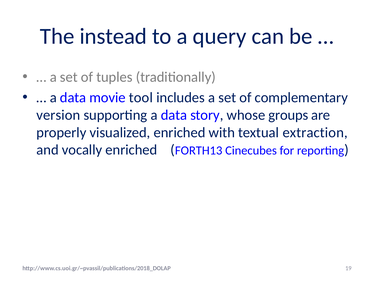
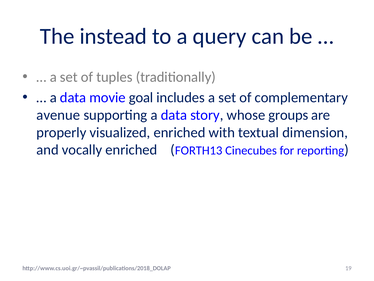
tool: tool -> goal (141, 97)
version: version -> avenue (58, 115)
extraction: extraction -> dimension (315, 132)
